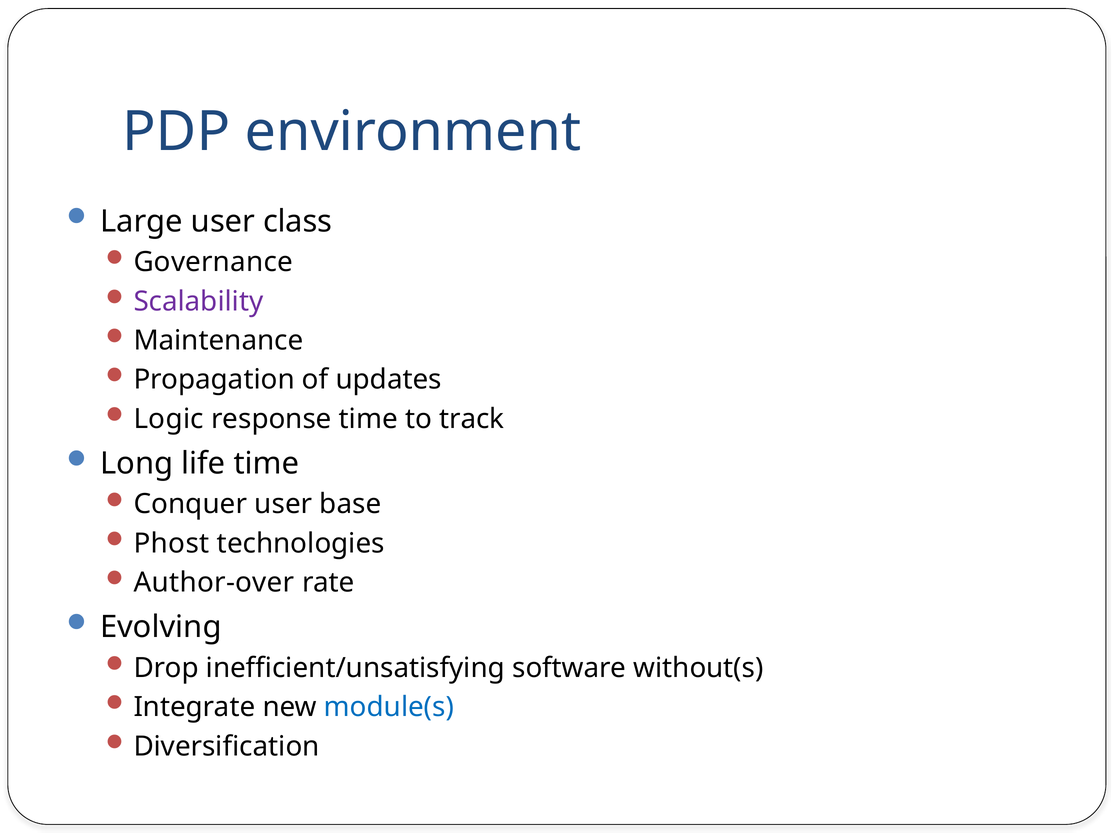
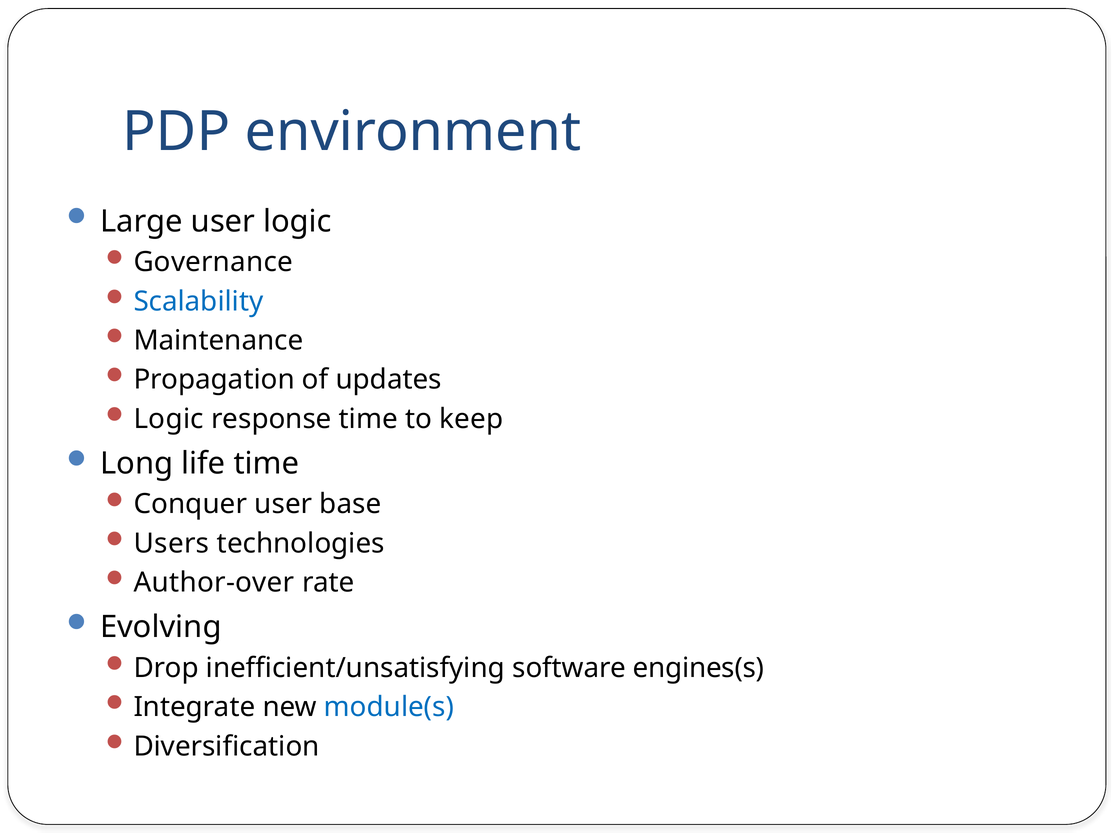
user class: class -> logic (297, 221)
Scalability colour: purple -> blue (198, 301)
track: track -> keep (471, 419)
Phost: Phost -> Users (172, 543)
without(s: without(s -> engines(s (699, 668)
